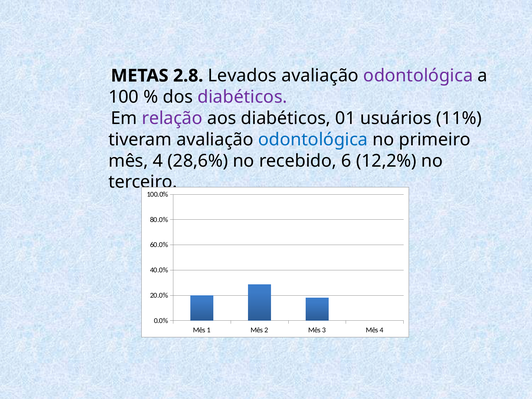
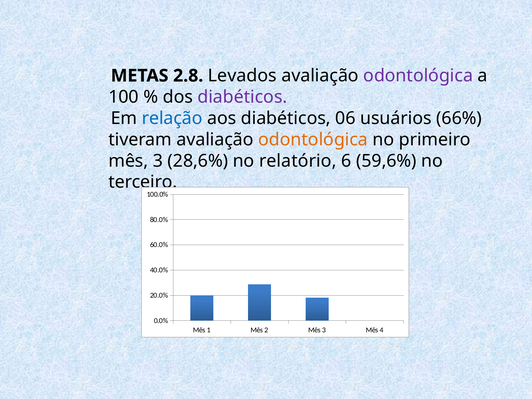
relação colour: purple -> blue (172, 118)
01: 01 -> 06 (345, 118)
11%: 11% -> 66% (459, 118)
odontológica colour: blue -> orange (313, 140)
4: 4 -> 3 (158, 161)
recebido: recebido -> relatório (298, 161)
12,2%: 12,2% -> 59,6% (386, 161)
